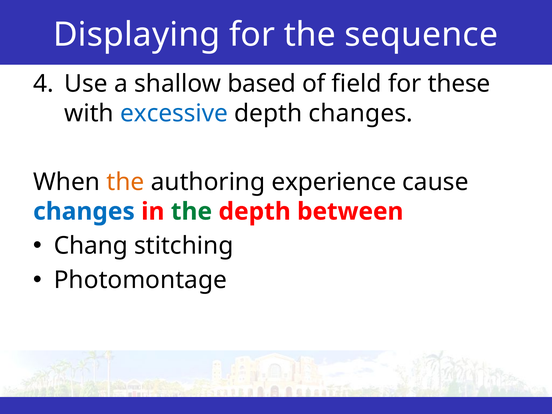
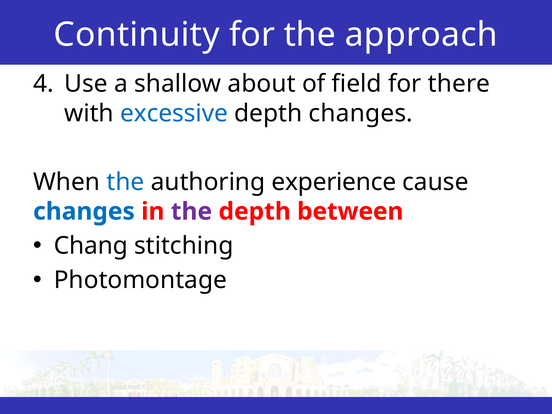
Displaying: Displaying -> Continuity (137, 35)
sequence: sequence -> approach (421, 35)
based: based -> about (262, 84)
these: these -> there (459, 84)
the colour: orange -> blue (125, 182)
the colour: green -> purple (191, 212)
